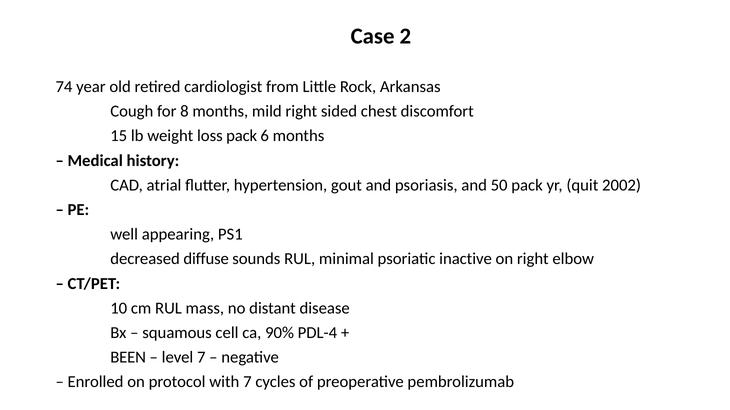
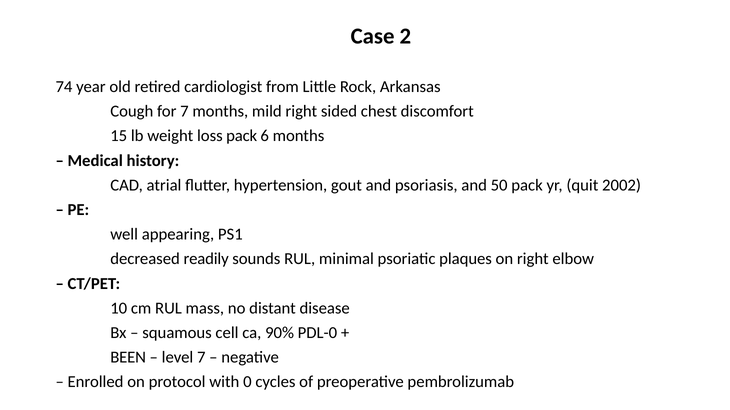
for 8: 8 -> 7 (184, 112)
diffuse: diffuse -> readily (206, 259)
inactive: inactive -> plaques (466, 259)
PDL-4: PDL-4 -> PDL-0 (317, 333)
with 7: 7 -> 0 (247, 383)
